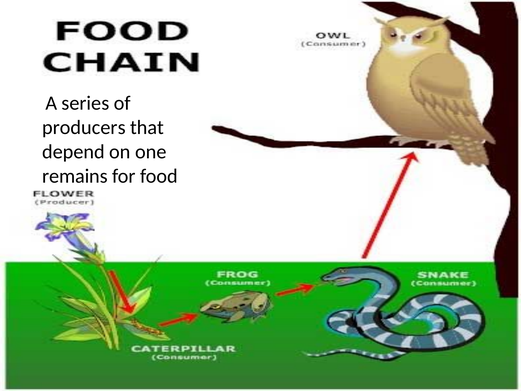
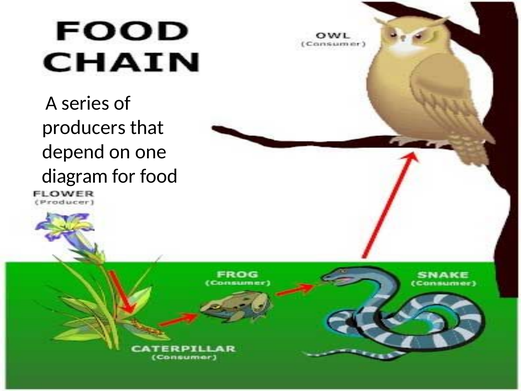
remains: remains -> diagram (75, 176)
